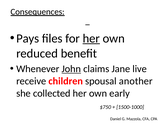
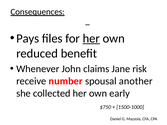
John underline: present -> none (71, 69)
live: live -> risk (140, 69)
children: children -> number (66, 81)
